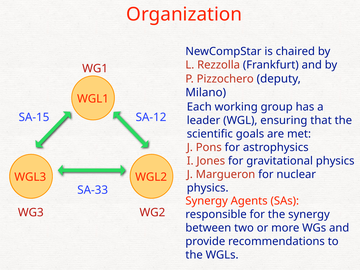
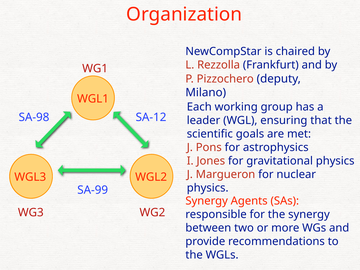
SA-15: SA-15 -> SA-98 (34, 117)
SA-33: SA-33 -> SA-99 (93, 190)
